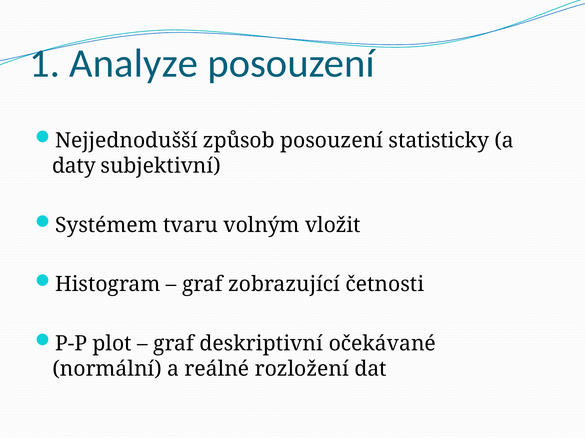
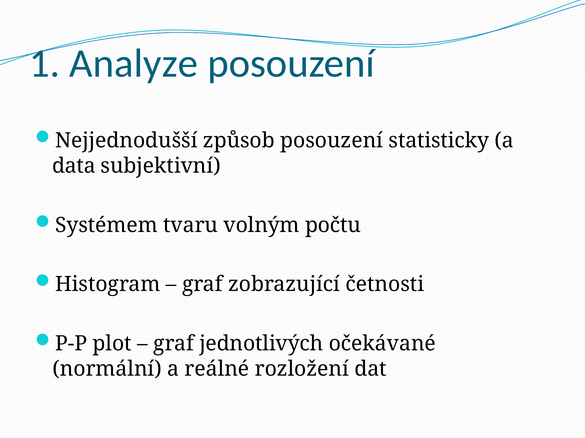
daty: daty -> data (74, 166)
vložit: vložit -> počtu (333, 226)
deskriptivní: deskriptivní -> jednotlivých (261, 344)
